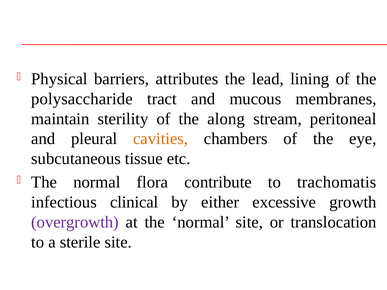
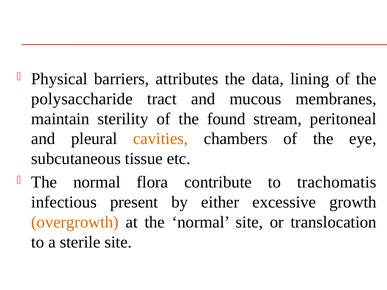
lead: lead -> data (268, 79)
along: along -> found (226, 119)
clinical: clinical -> present (134, 202)
overgrowth colour: purple -> orange (75, 222)
